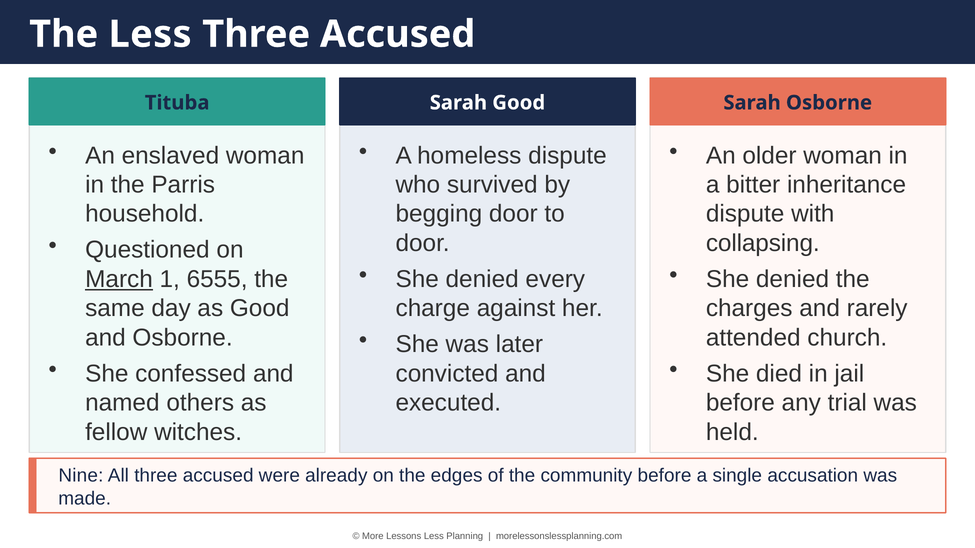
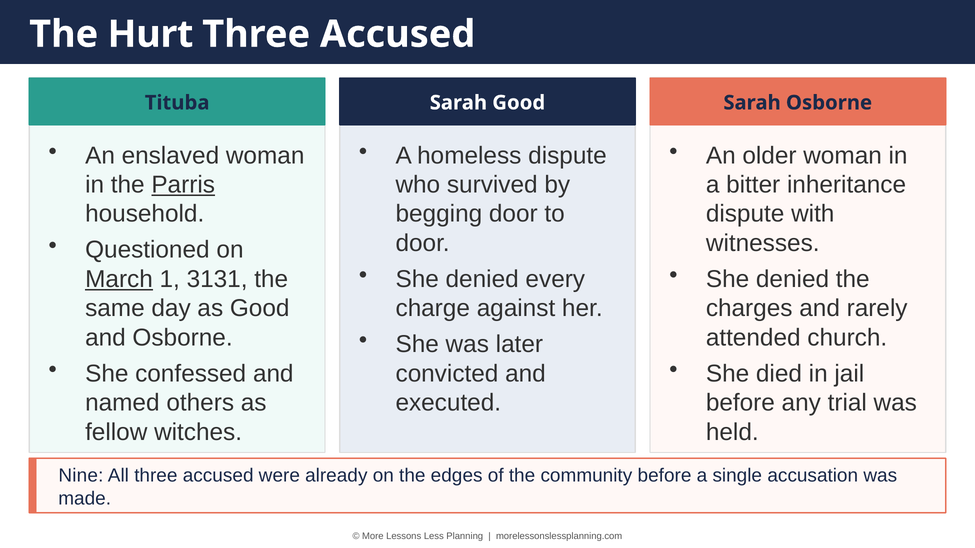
The Less: Less -> Hurt (150, 34)
Parris underline: none -> present (183, 185)
collapsing: collapsing -> witnesses (763, 243)
6555: 6555 -> 3131 (217, 279)
